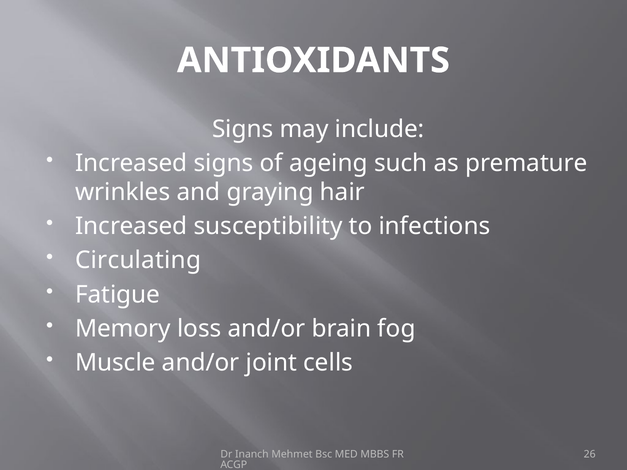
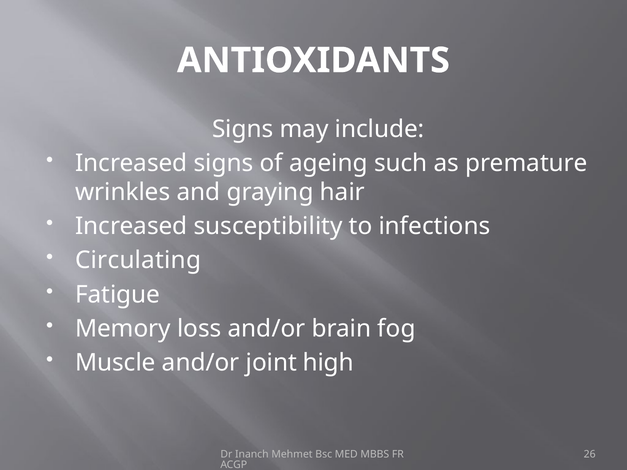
cells: cells -> high (328, 363)
